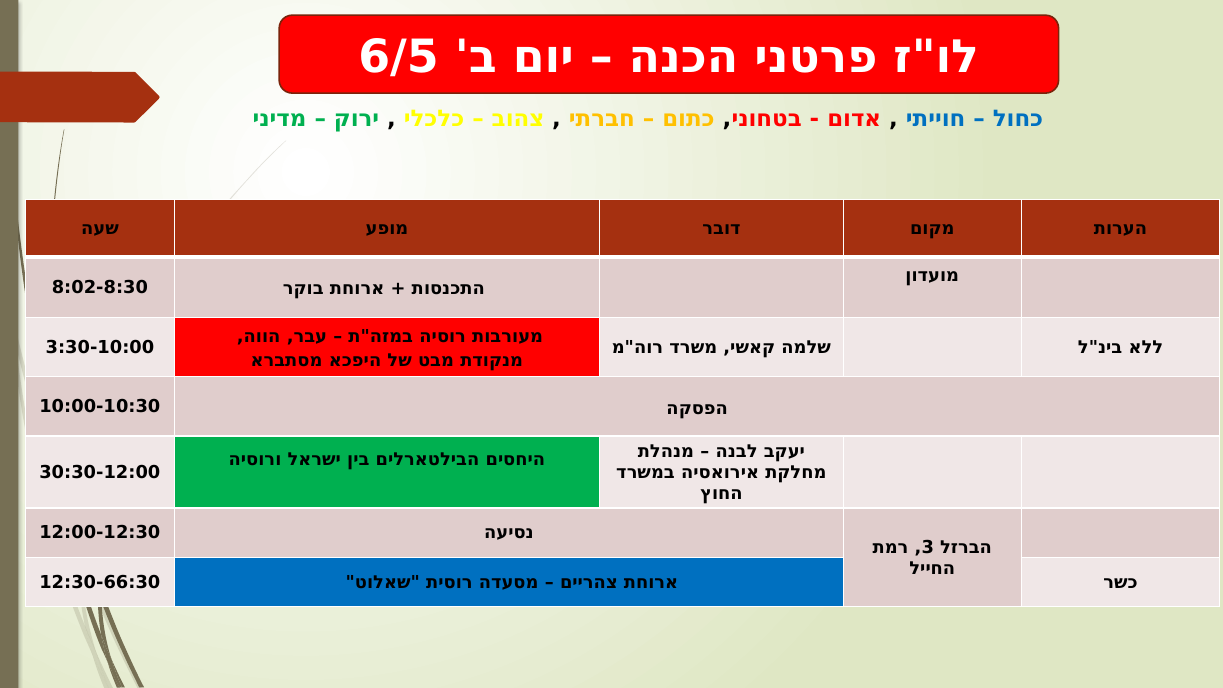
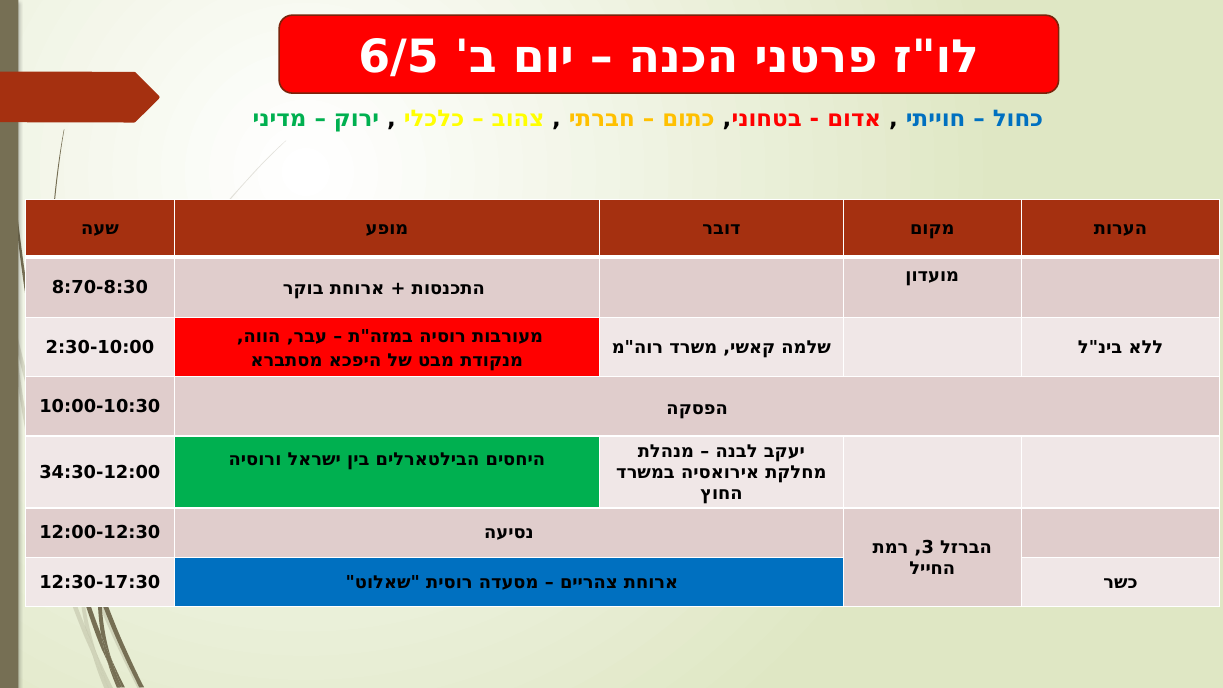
8:02-8:30: 8:02-8:30 -> 8:70-8:30 (100, 288)
3:30-10:00: 3:30-10:00 -> 2:30-10:00 (100, 347)
30:30-12:00: 30:30-12:00 -> 34:30-12:00 (100, 472)
12:30-66:30: 12:30-66:30 -> 12:30-17:30 (100, 582)
